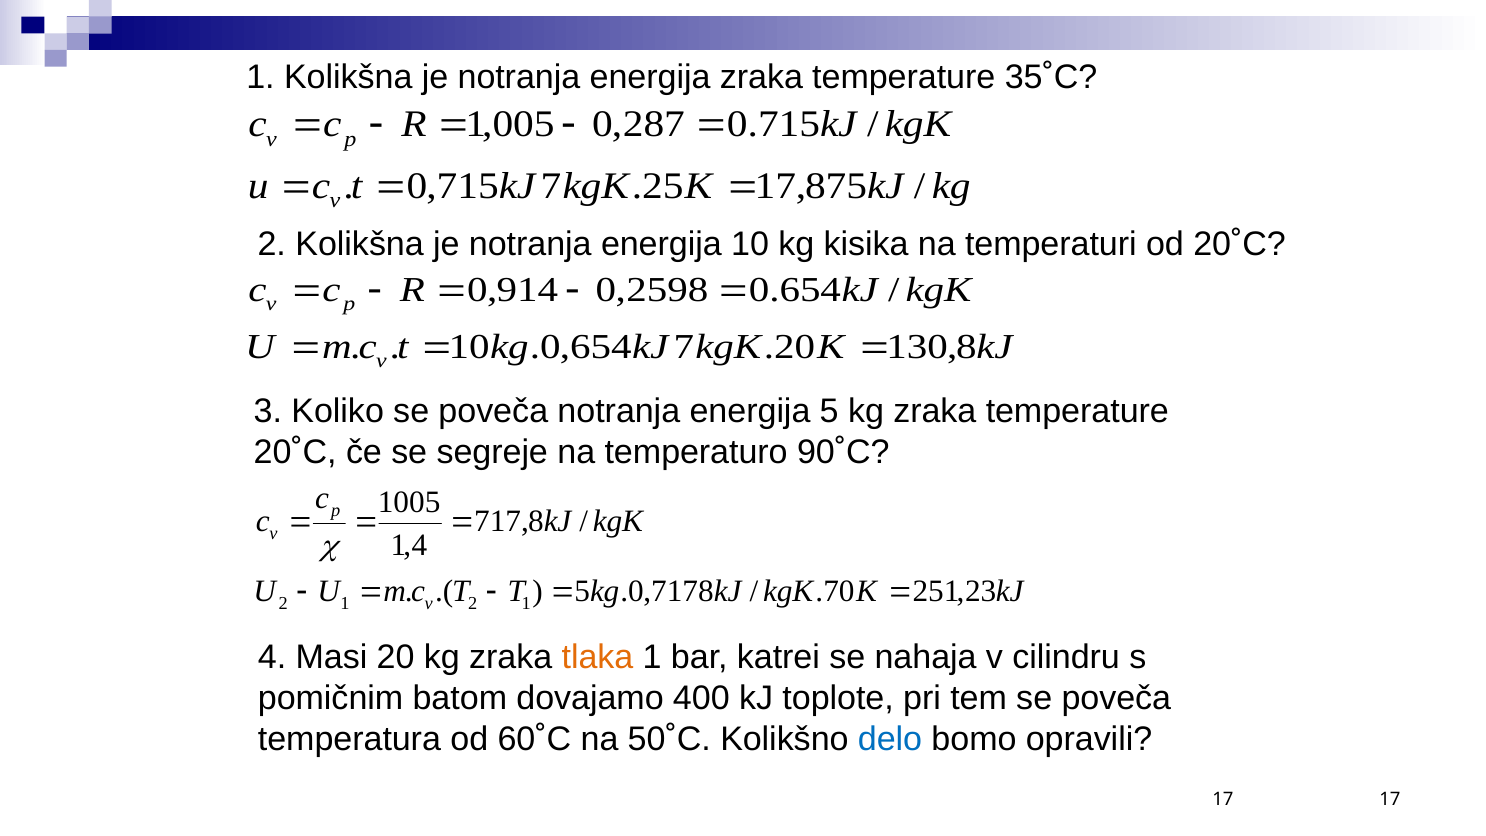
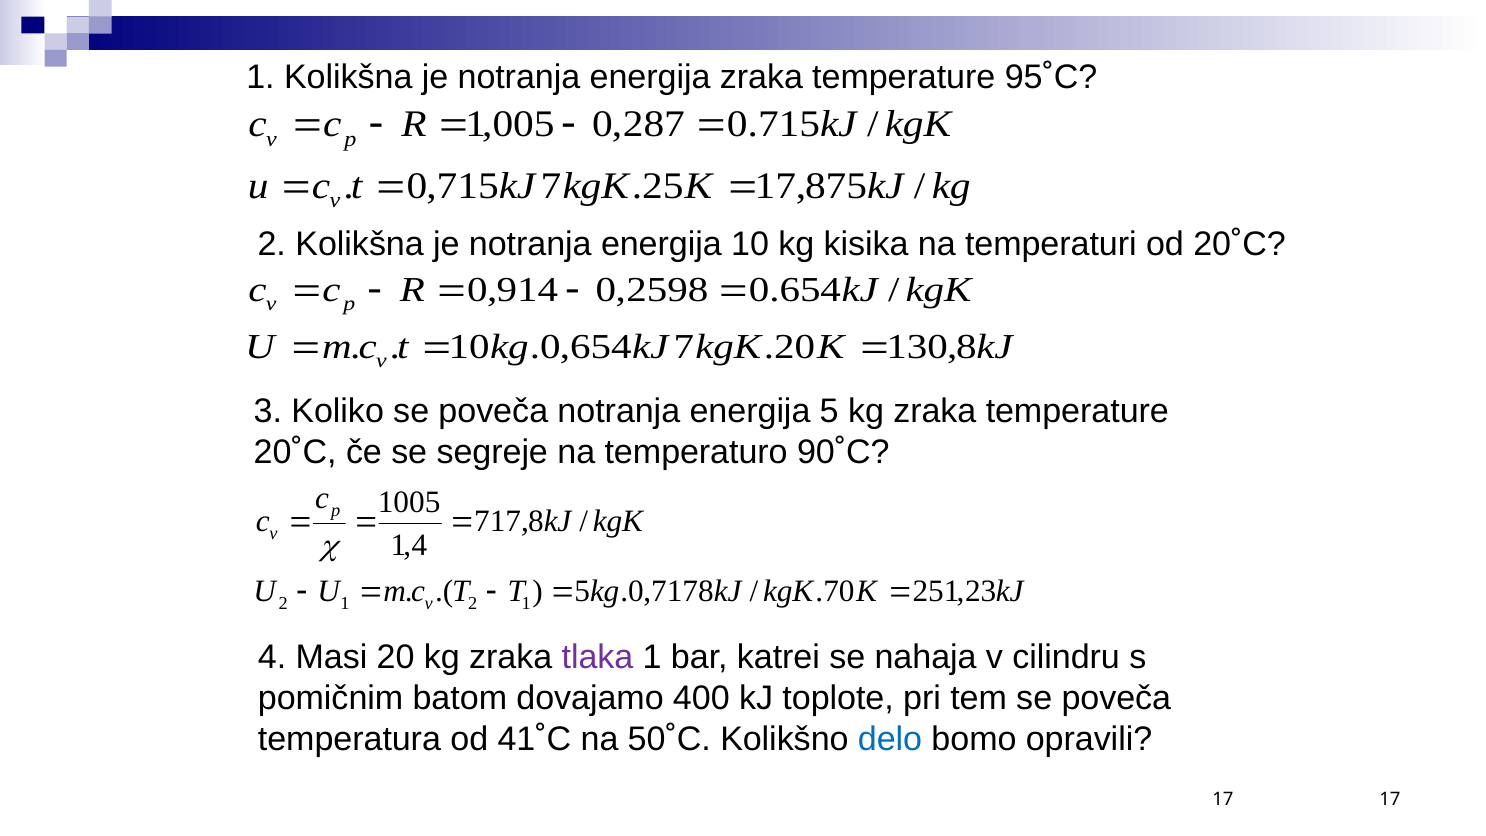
35˚C: 35˚C -> 95˚C (1051, 78)
tlaka colour: orange -> purple (597, 657)
60˚C: 60˚C -> 41˚C (534, 739)
